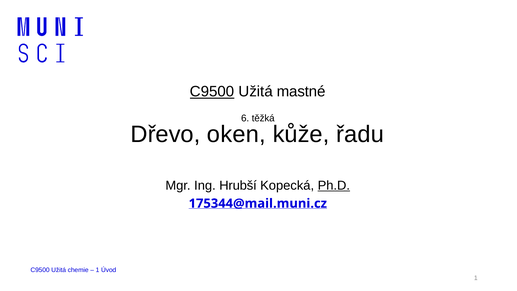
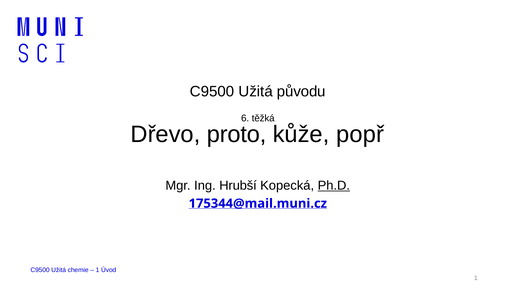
C9500 underline: present -> none (212, 92)
mastné: mastné -> původu (301, 92)
oken: oken -> proto (237, 134)
řadu: řadu -> popř (360, 134)
